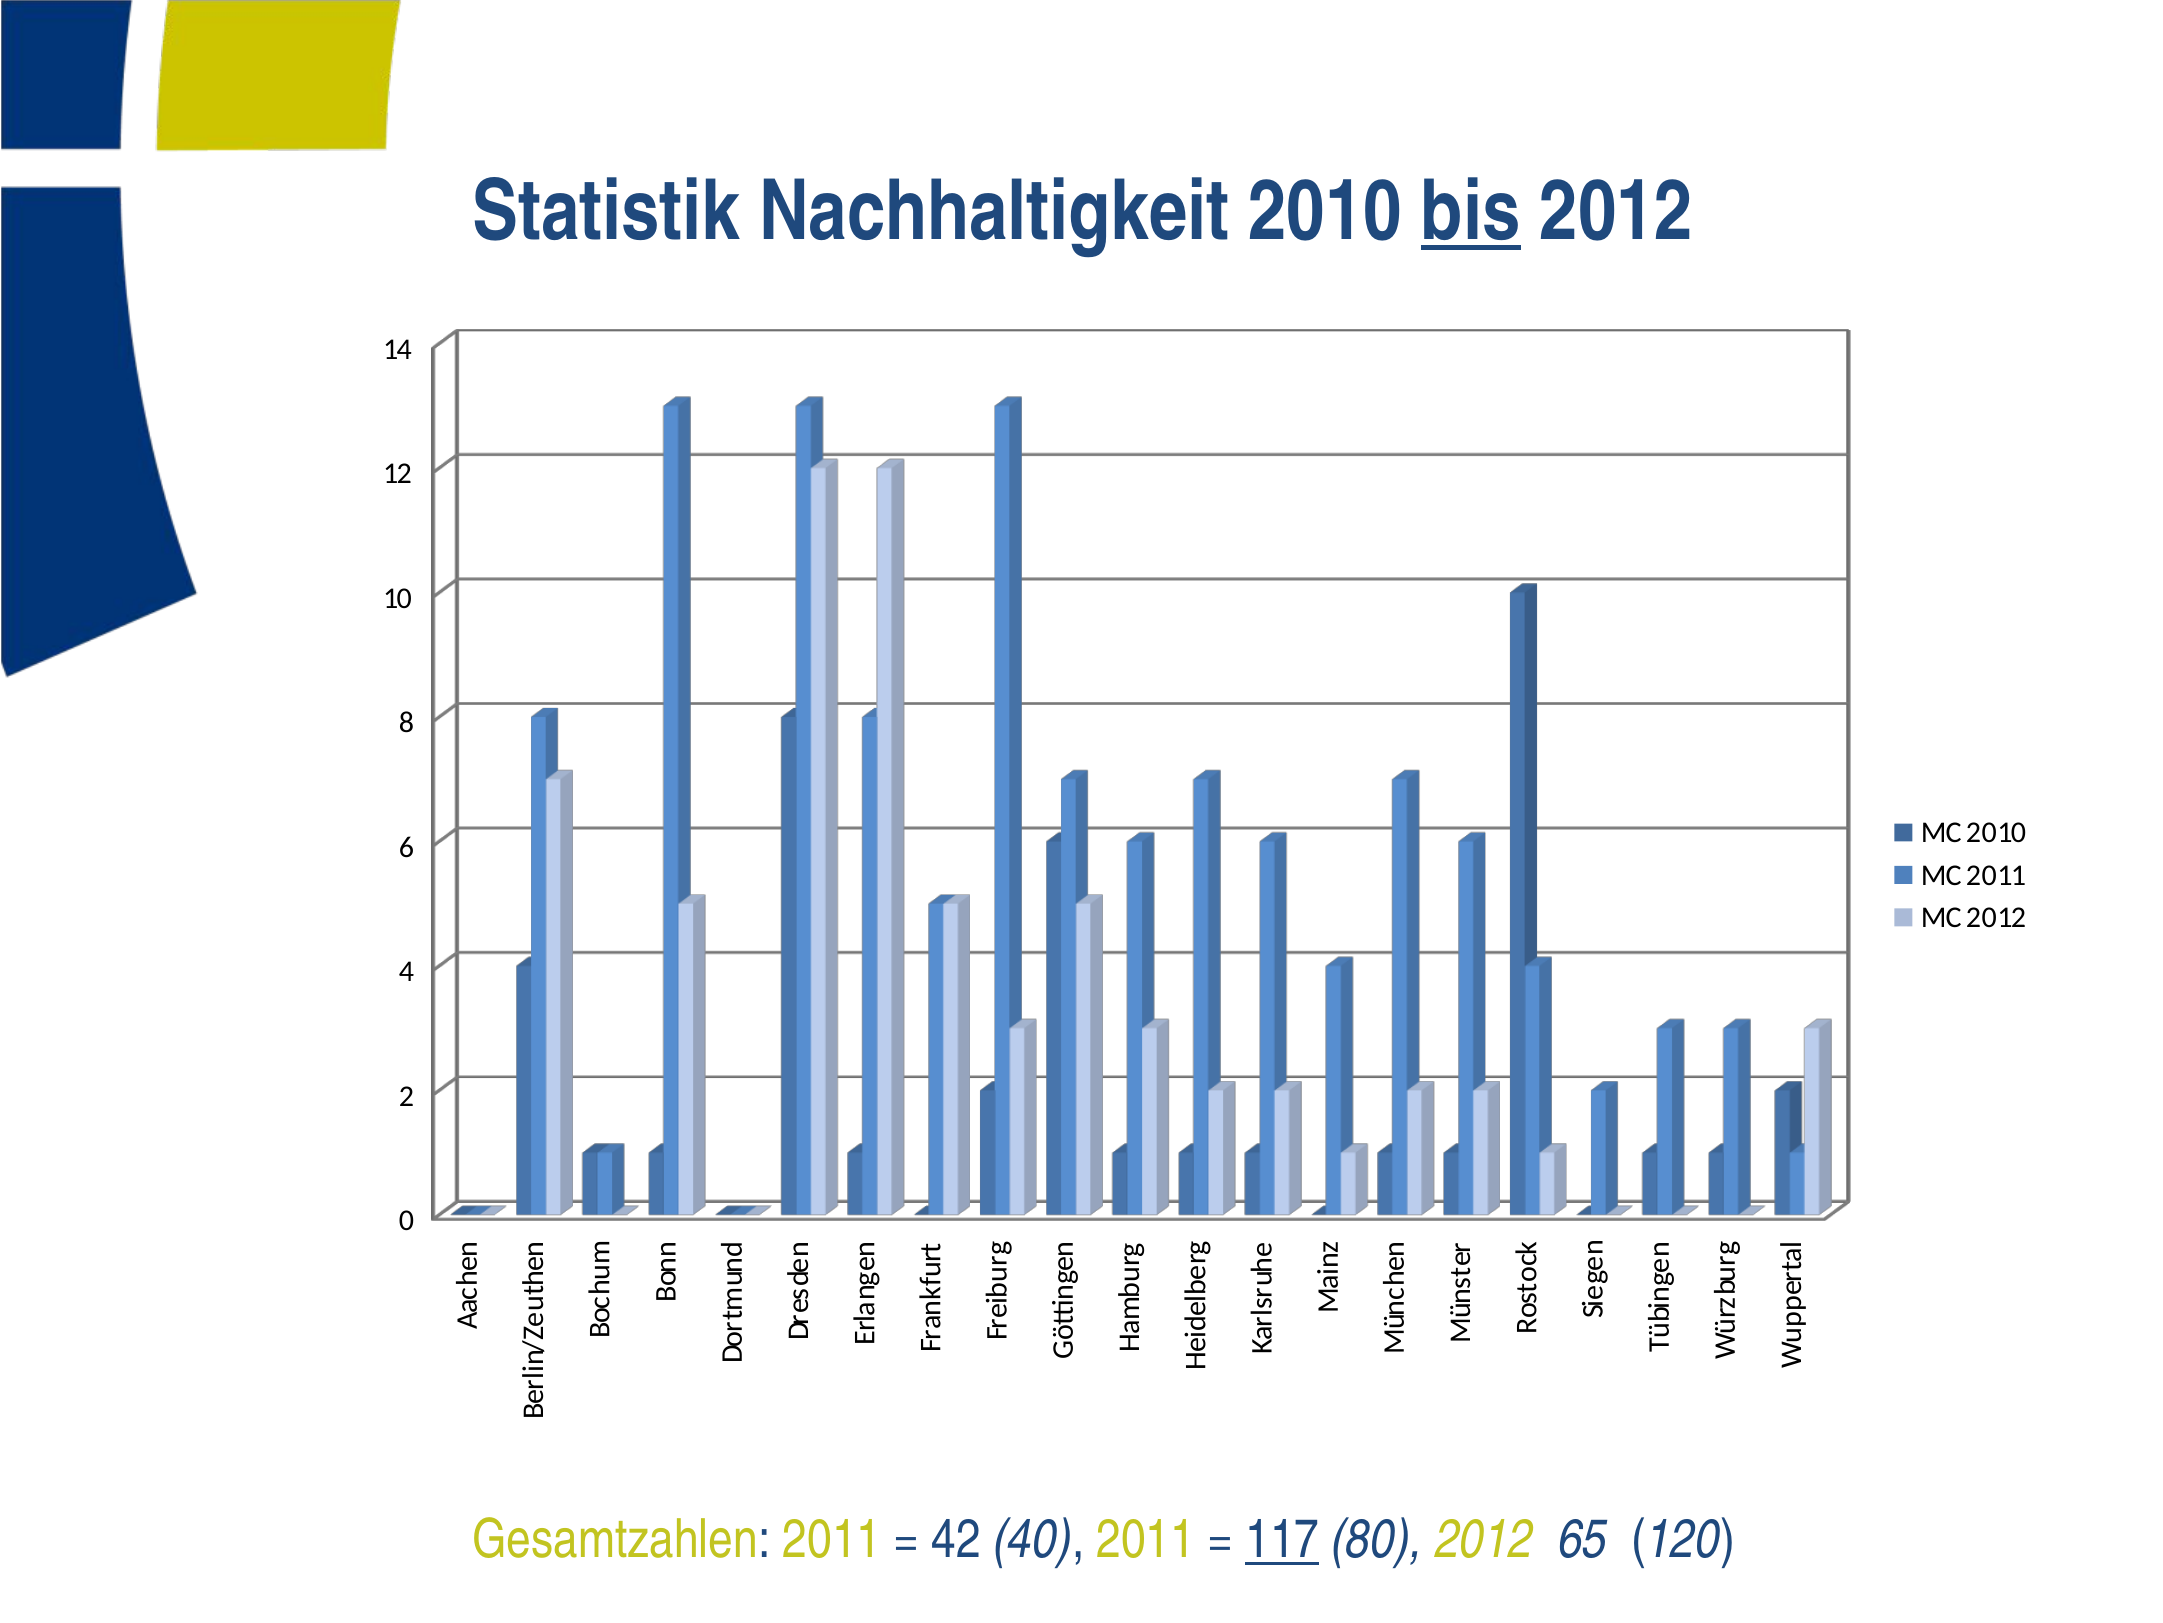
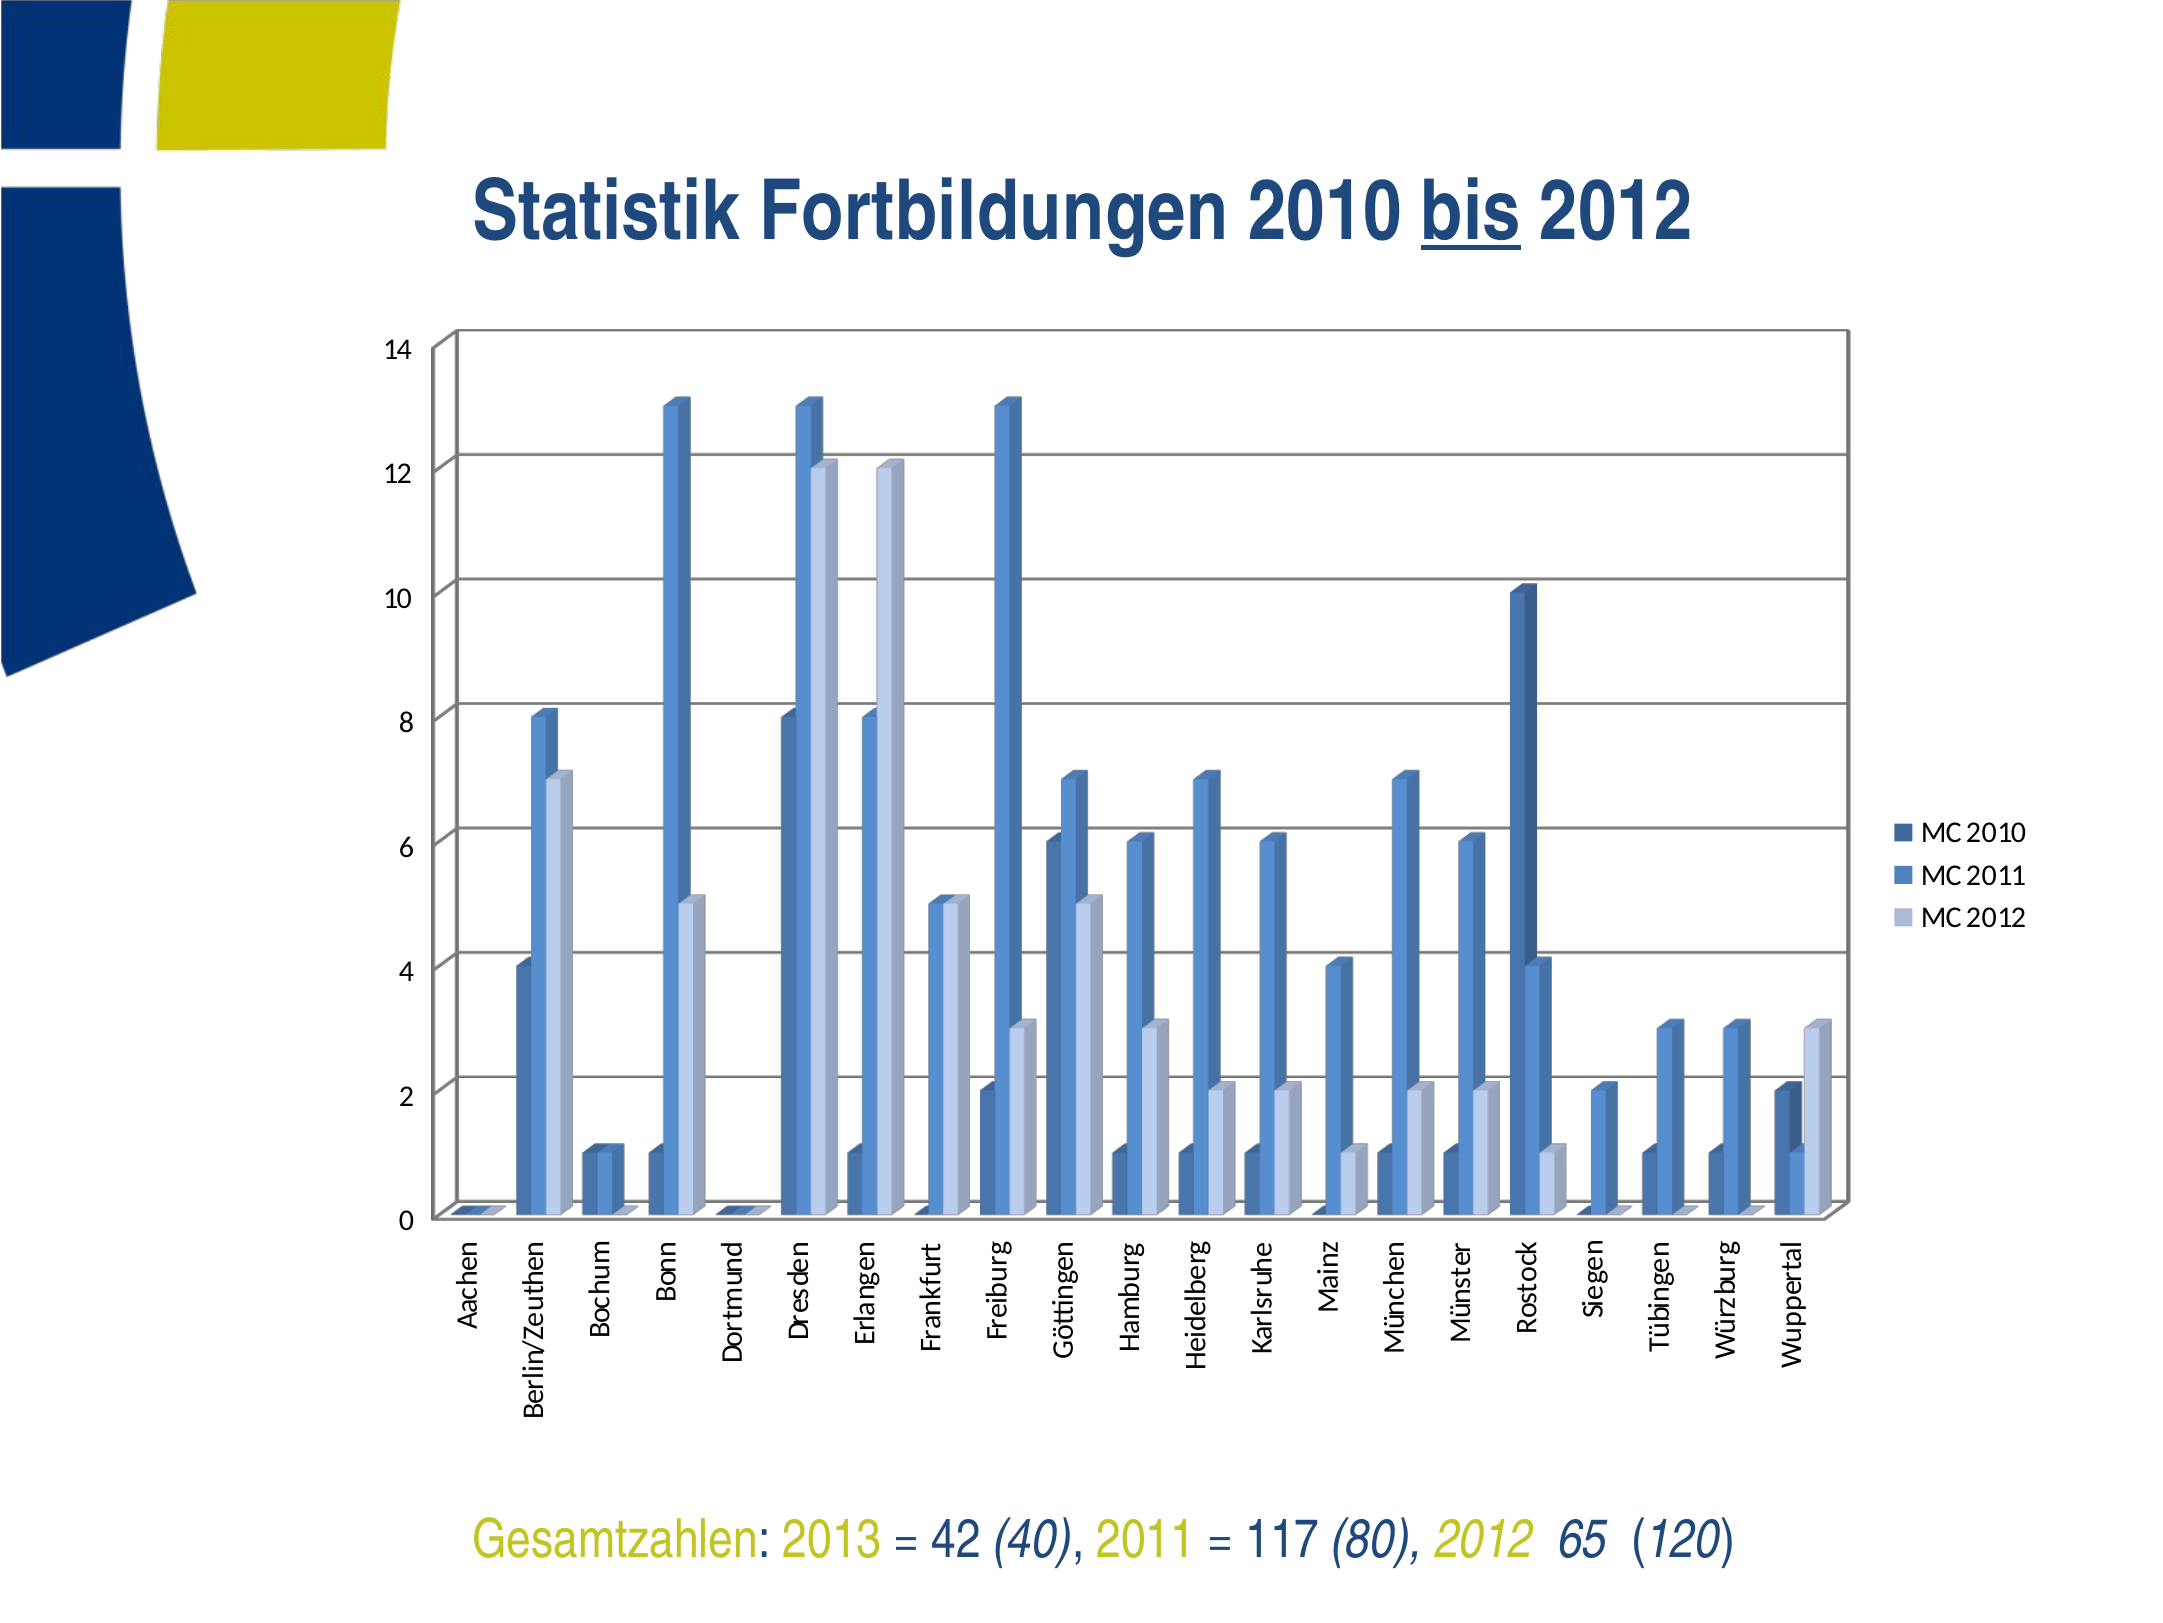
Nachhaltigkeit: Nachhaltigkeit -> Fortbildungen (994, 211)
Gesamtzahlen 2011: 2011 -> 2013 (832, 1539)
117 underline: present -> none (1282, 1539)
